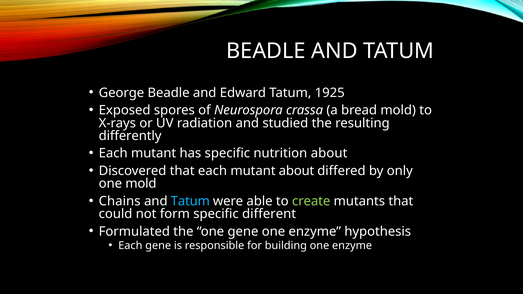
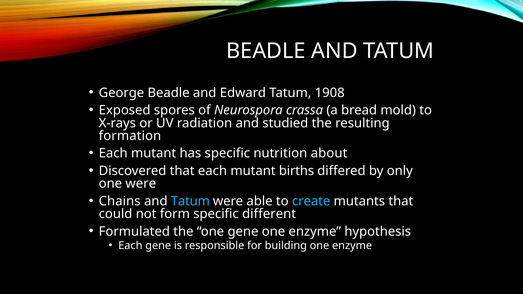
1925: 1925 -> 1908 (330, 93)
differently: differently -> formation (130, 136)
mutant about: about -> births (297, 171)
one mold: mold -> were (141, 184)
create colour: light green -> light blue (311, 201)
